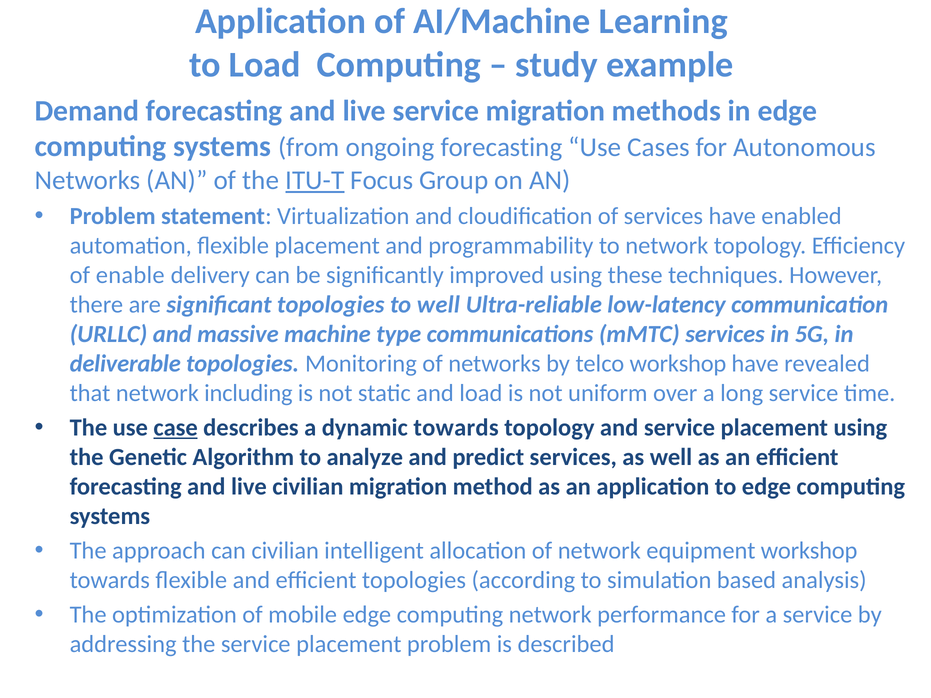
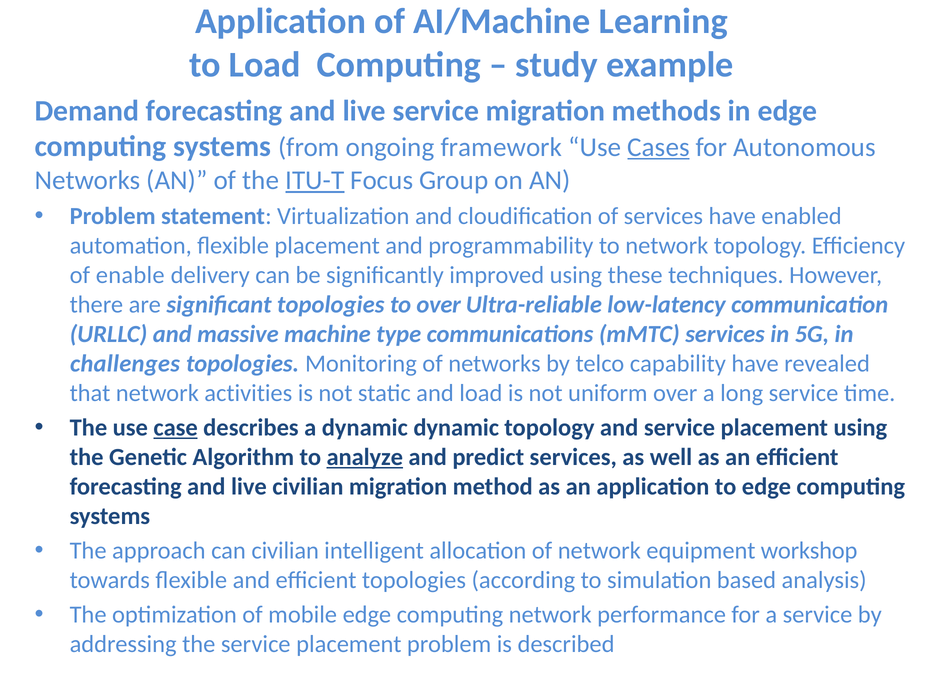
ongoing forecasting: forecasting -> framework (501, 147)
Cases underline: none -> present (659, 147)
to well: well -> over (439, 305)
deliverable: deliverable -> challenges (125, 364)
telco workshop: workshop -> capability (678, 364)
including: including -> activities (248, 393)
dynamic towards: towards -> dynamic (456, 428)
analyze underline: none -> present (365, 457)
